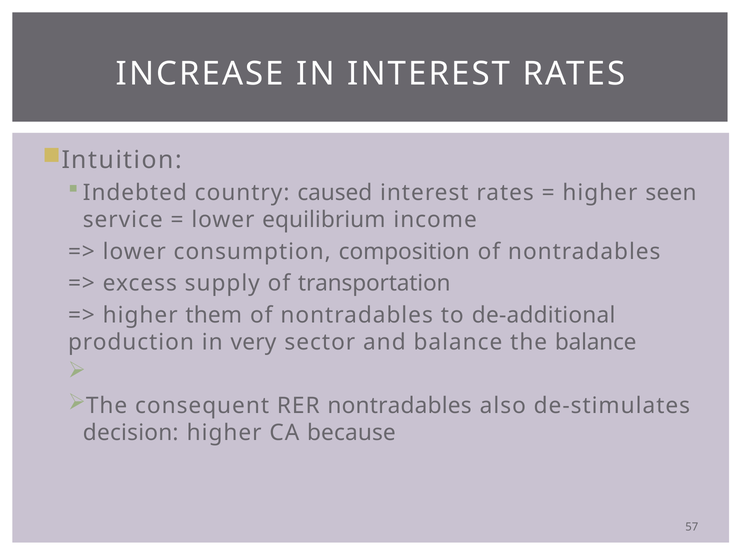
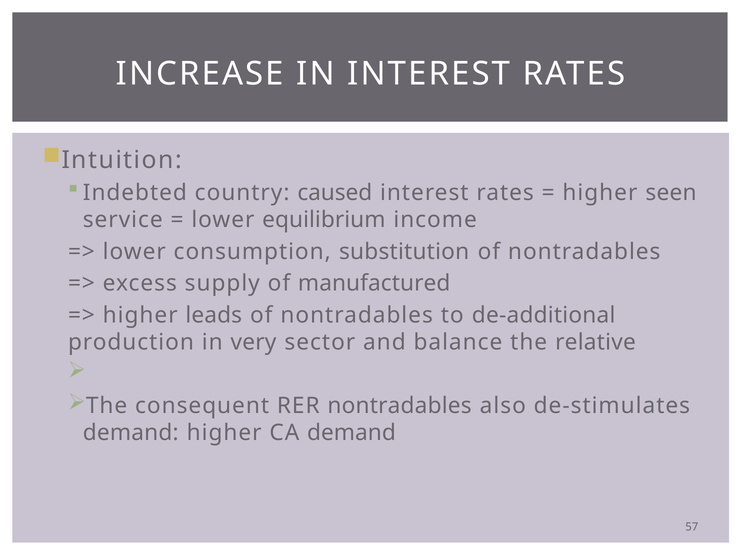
composition: composition -> substitution (404, 251)
transportation: transportation -> manufactured (374, 283)
them: them -> leads (214, 315)
the balance: balance -> relative (595, 342)
decision: decision -> demand (131, 433)
CA because: because -> demand (351, 433)
